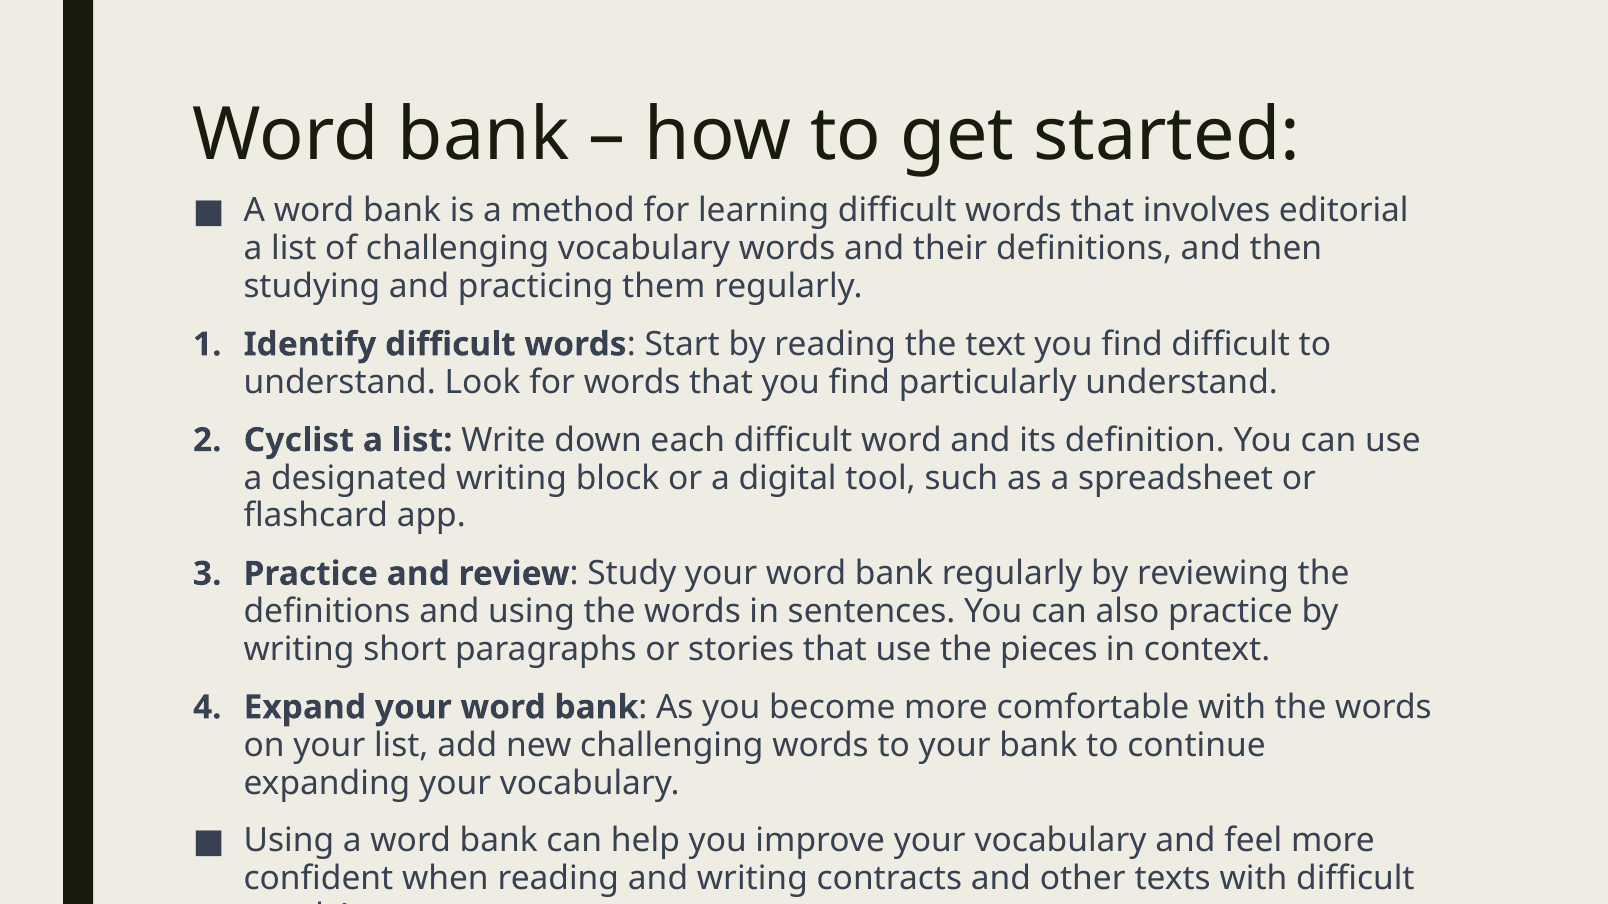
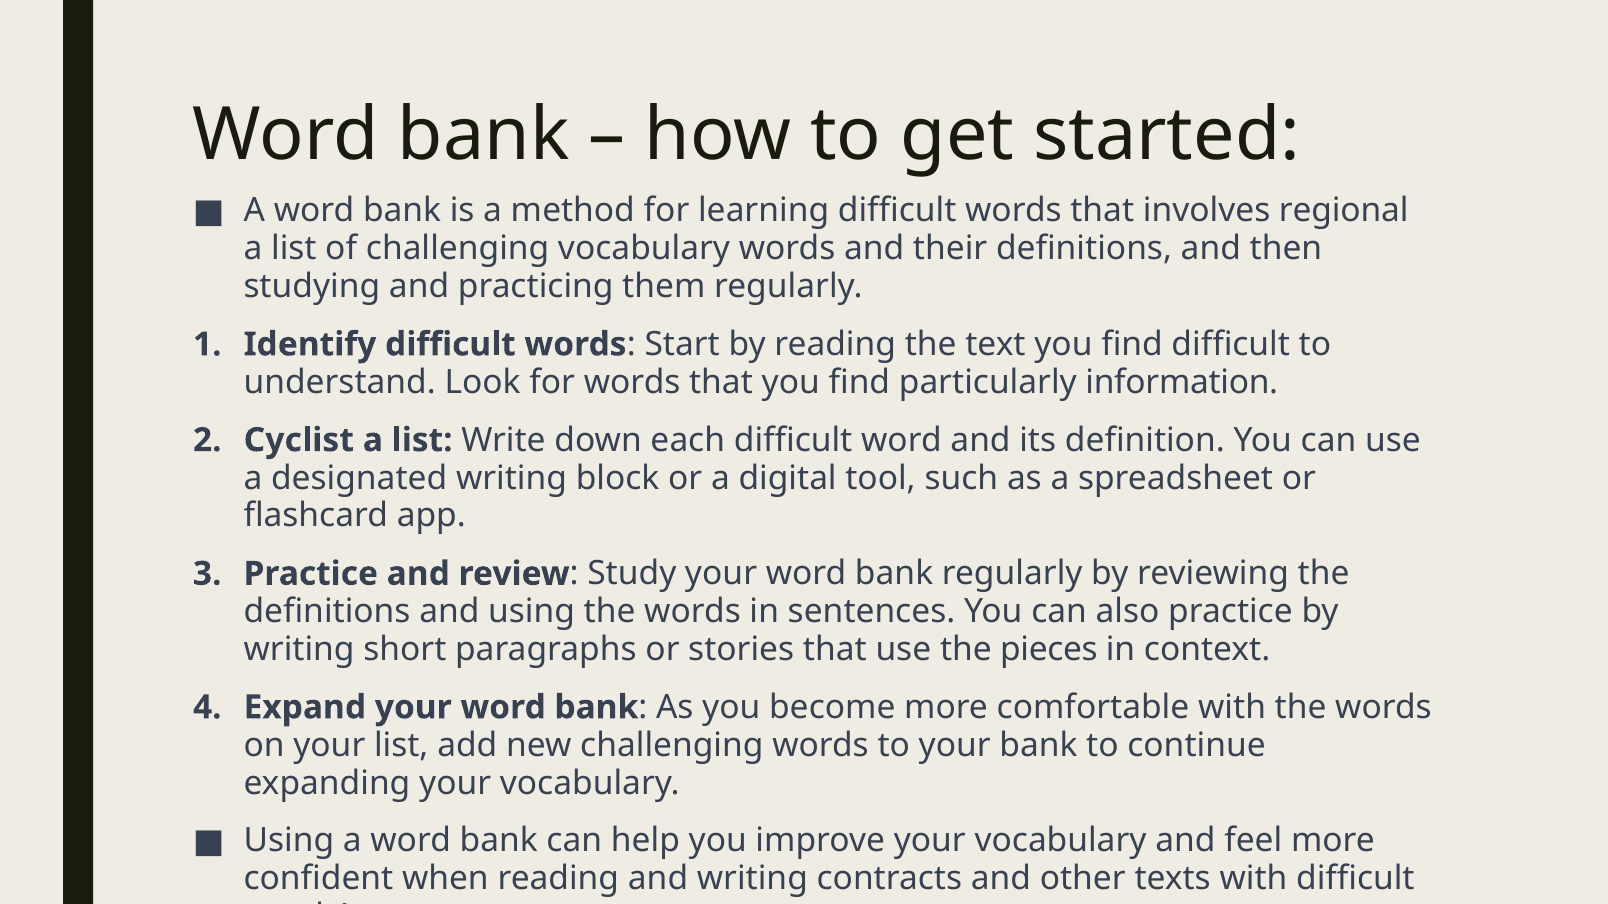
editorial: editorial -> regional (1344, 211)
particularly understand: understand -> information (1182, 382)
